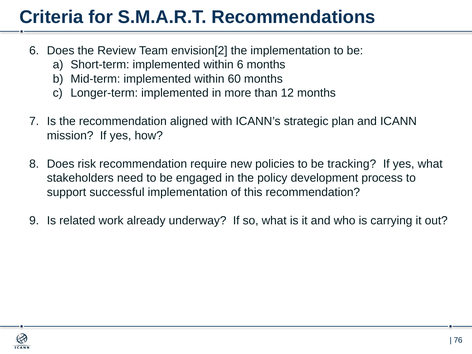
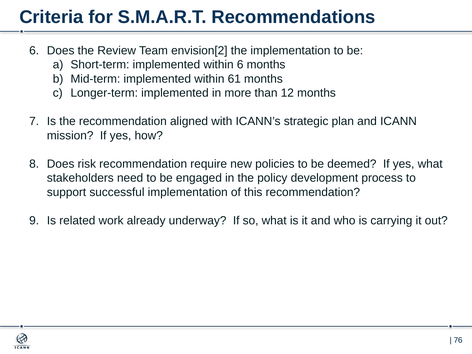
60: 60 -> 61 (234, 79)
tracking: tracking -> deemed (352, 164)
